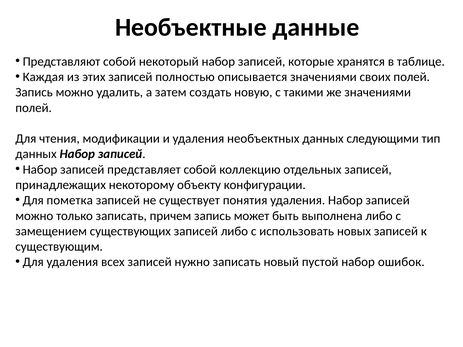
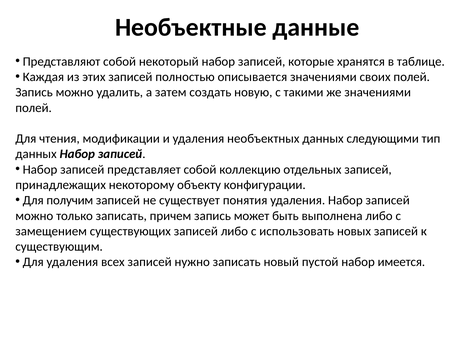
пометка: пометка -> получим (70, 200)
ошибок: ошибок -> имеется (401, 262)
